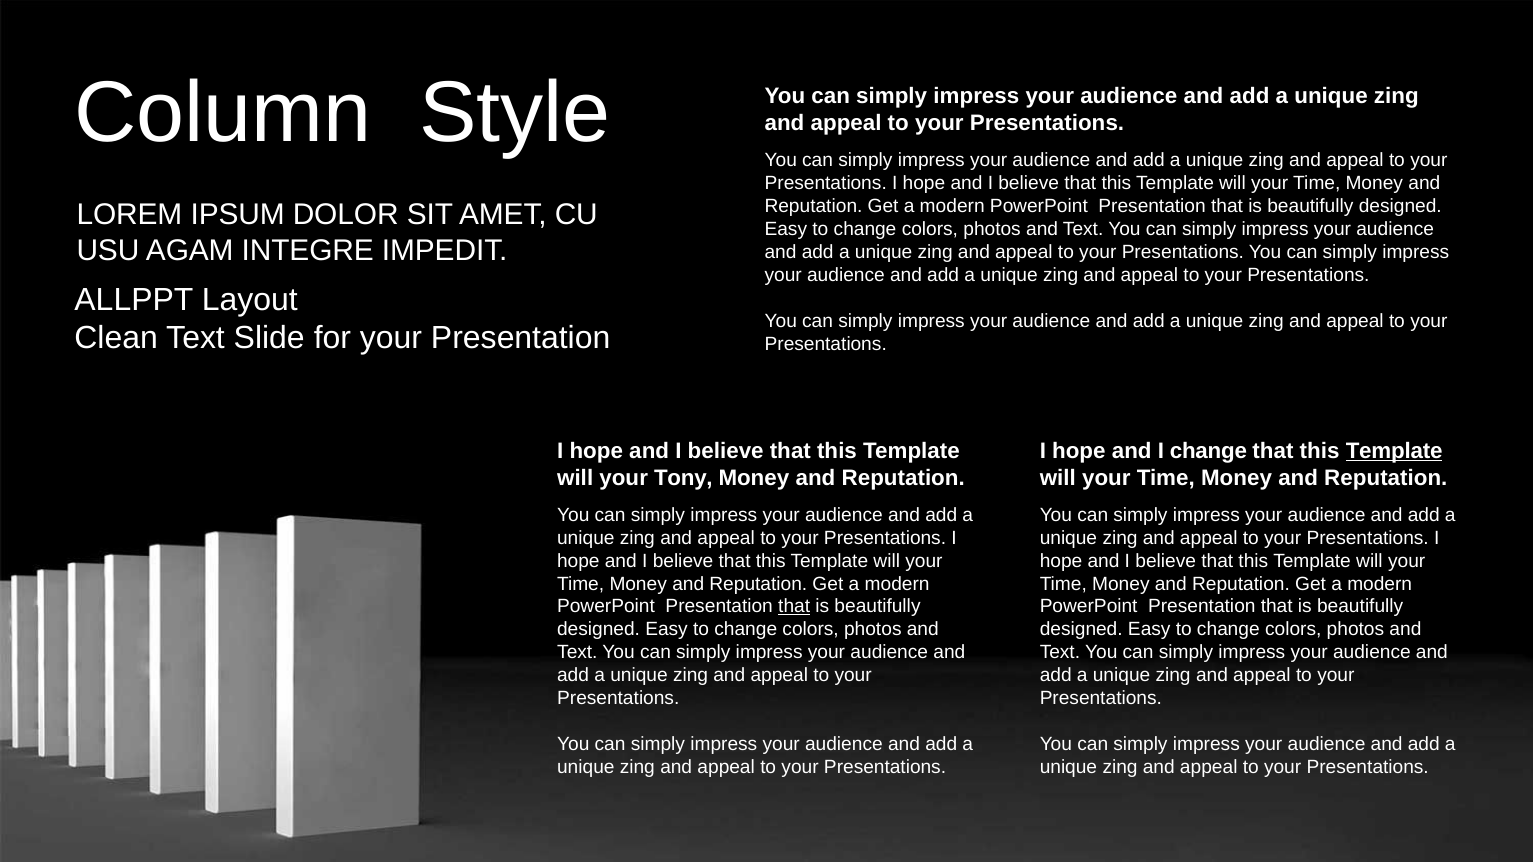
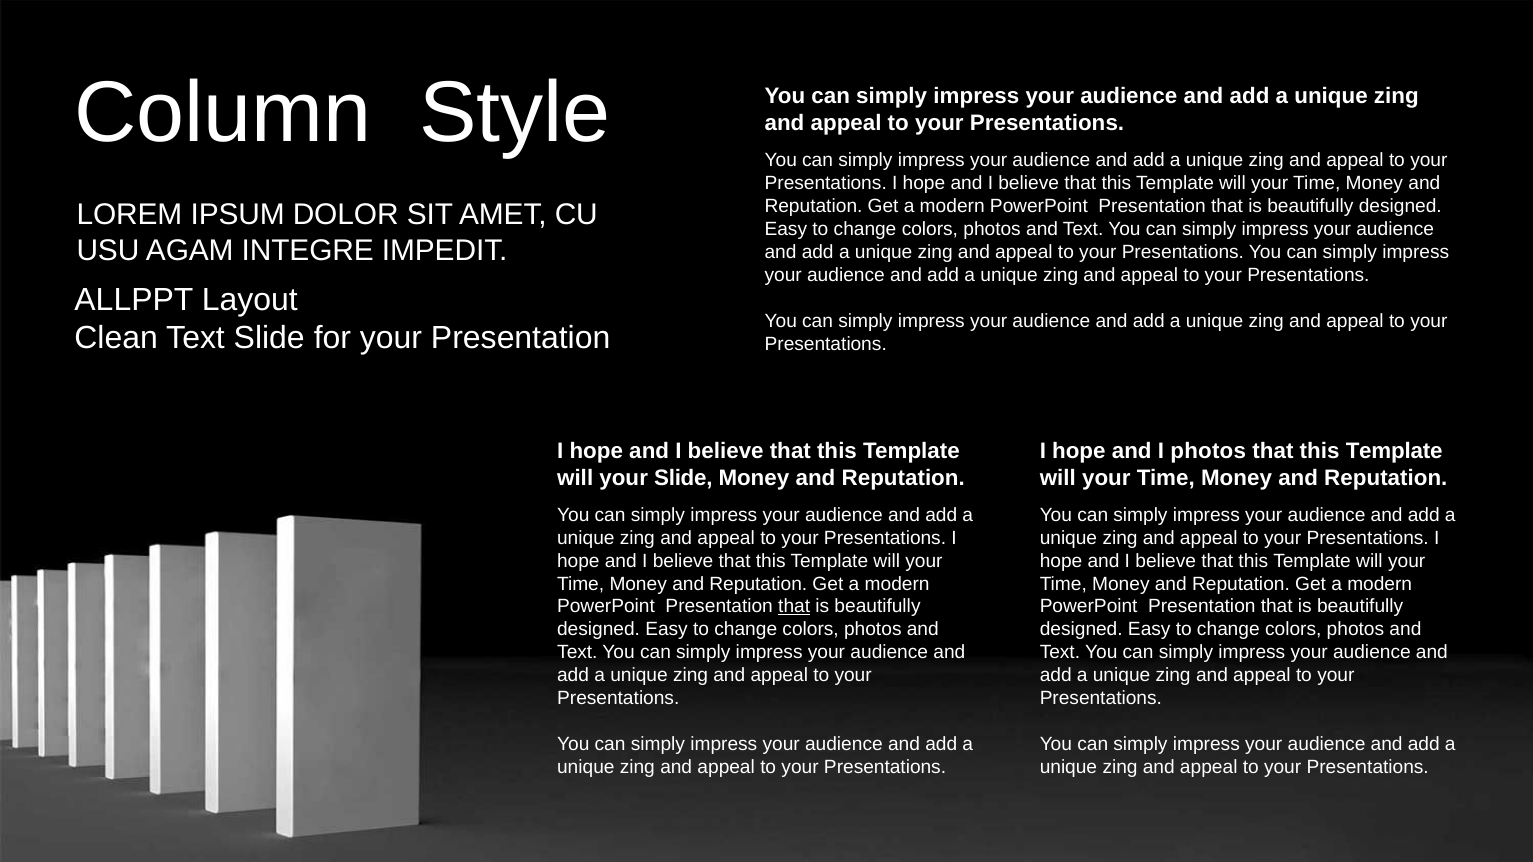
I change: change -> photos (1208, 451)
Template underline: present -> none (1394, 451)
your Tony: Tony -> Slide (683, 478)
